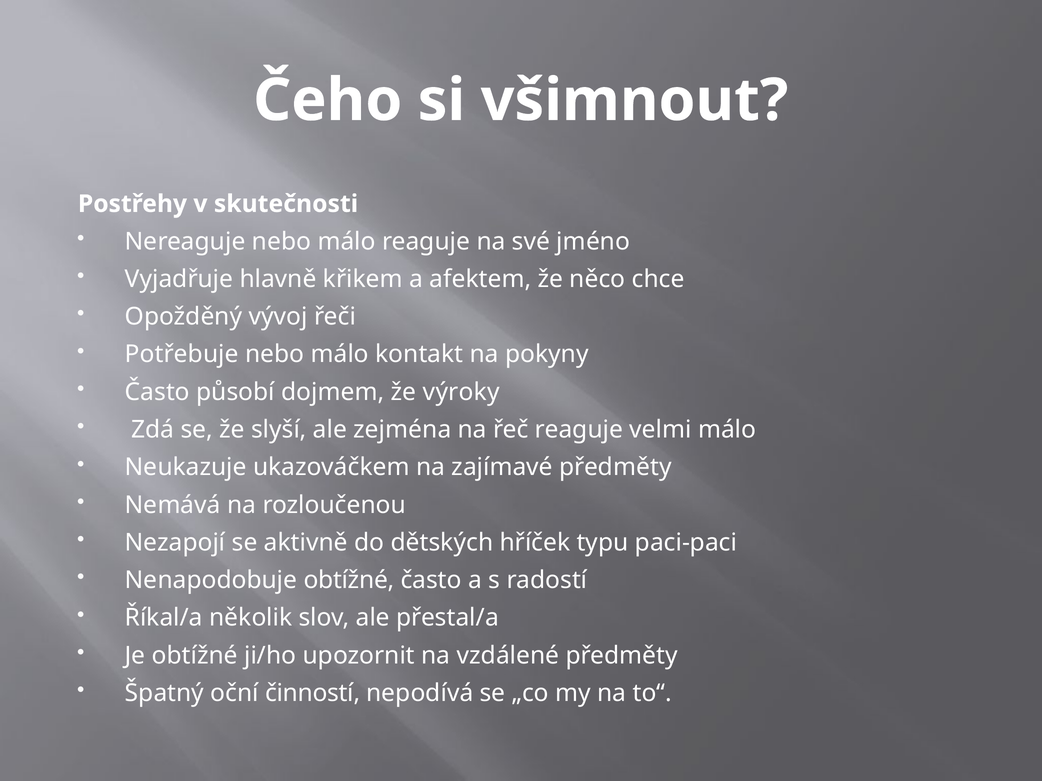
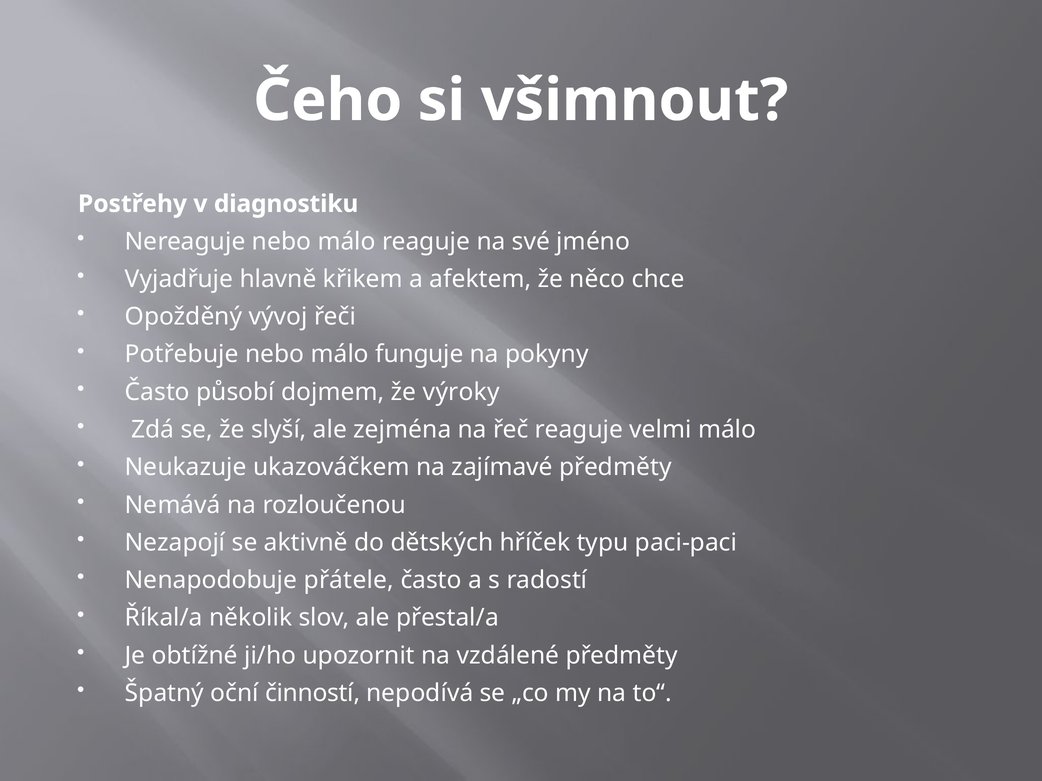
skutečnosti: skutečnosti -> diagnostiku (286, 204)
kontakt: kontakt -> funguje (419, 355)
Nenapodobuje obtížné: obtížné -> přátele (349, 581)
